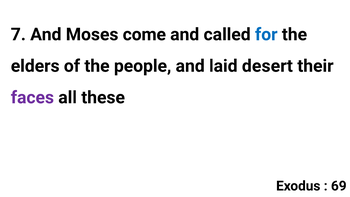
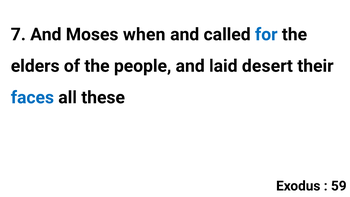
come: come -> when (144, 34)
faces colour: purple -> blue (32, 97)
69: 69 -> 59 (339, 186)
